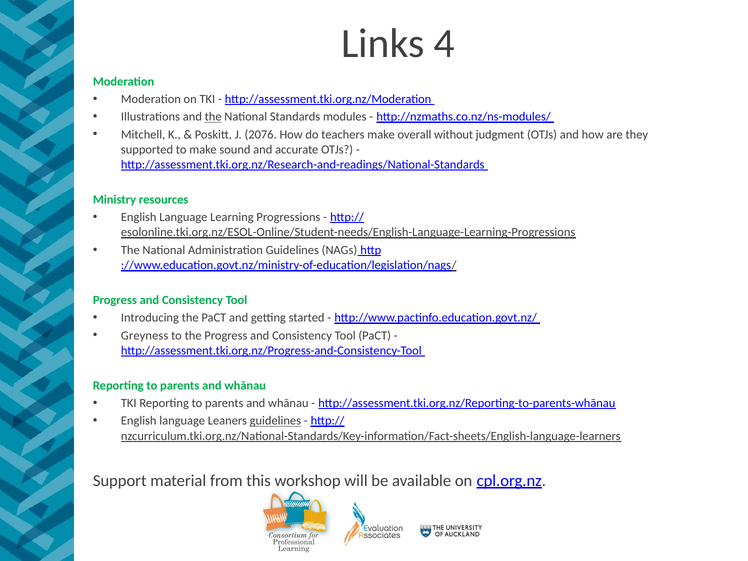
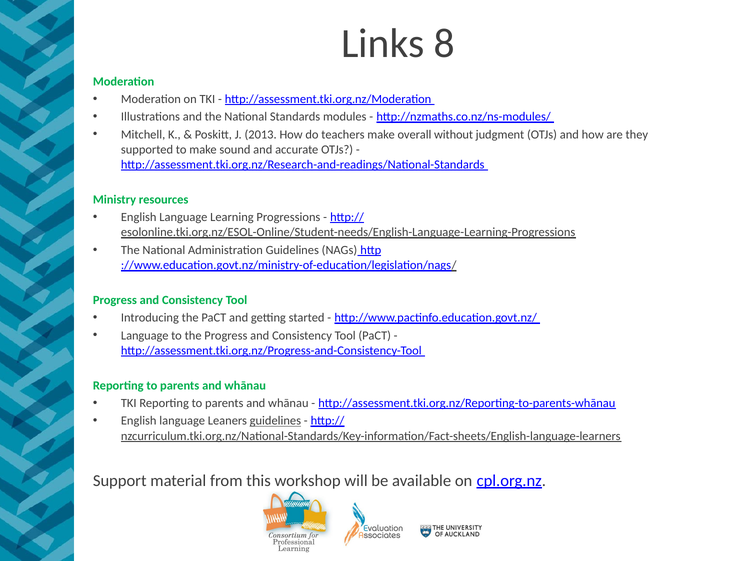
4: 4 -> 8 (444, 44)
the underline: present -> none (213, 117)
2076: 2076 -> 2013 (261, 135)
Greyness: Greyness -> Language (145, 335)
